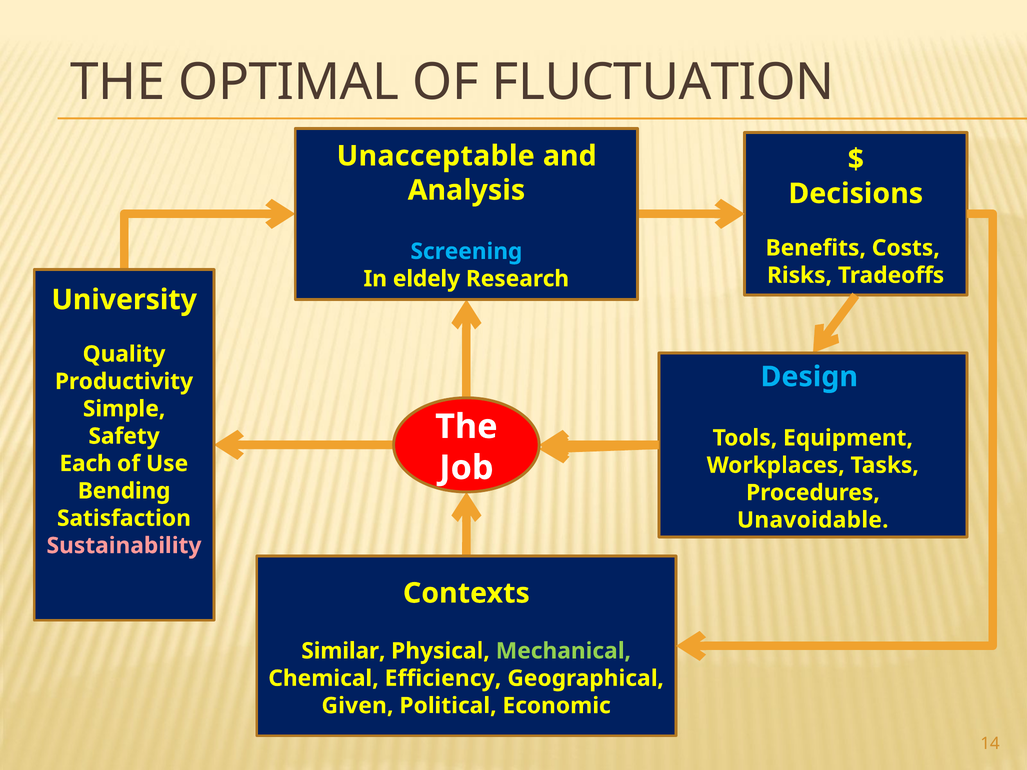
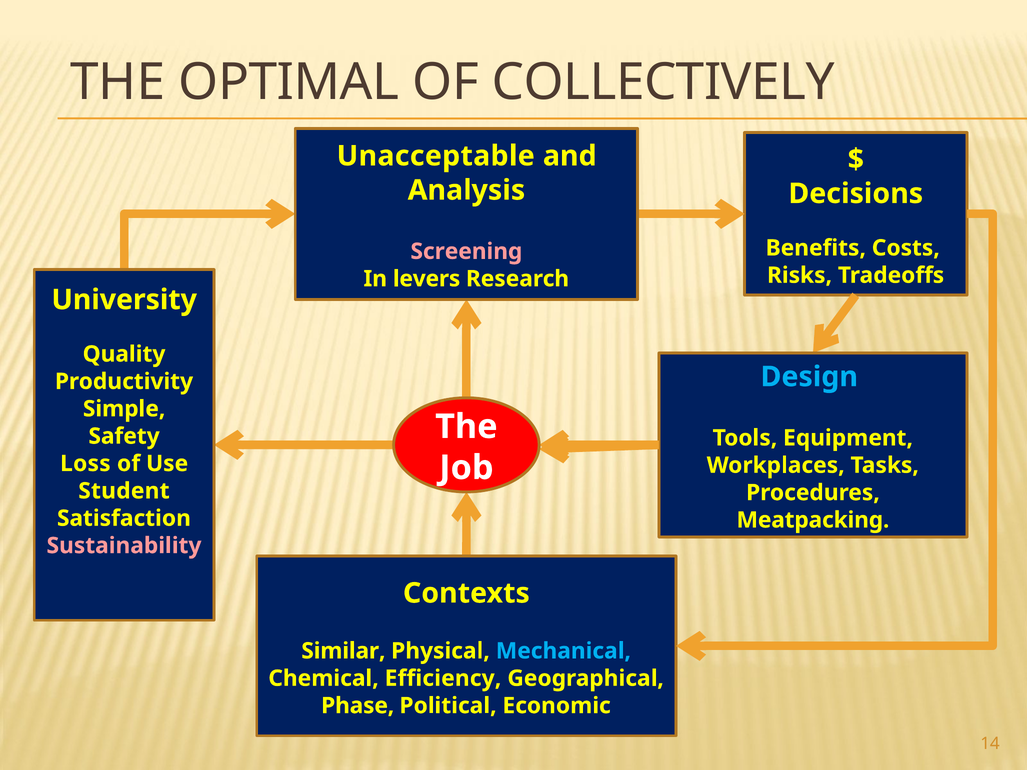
FLUCTUATION: FLUCTUATION -> COLLECTIVELY (663, 82)
Screening colour: light blue -> pink (466, 251)
eldely: eldely -> levers (427, 279)
Each: Each -> Loss (85, 464)
Bending: Bending -> Student (124, 491)
Unavoidable: Unavoidable -> Meatpacking (813, 520)
Mechanical colour: light green -> light blue (563, 651)
Given: Given -> Phase (358, 706)
